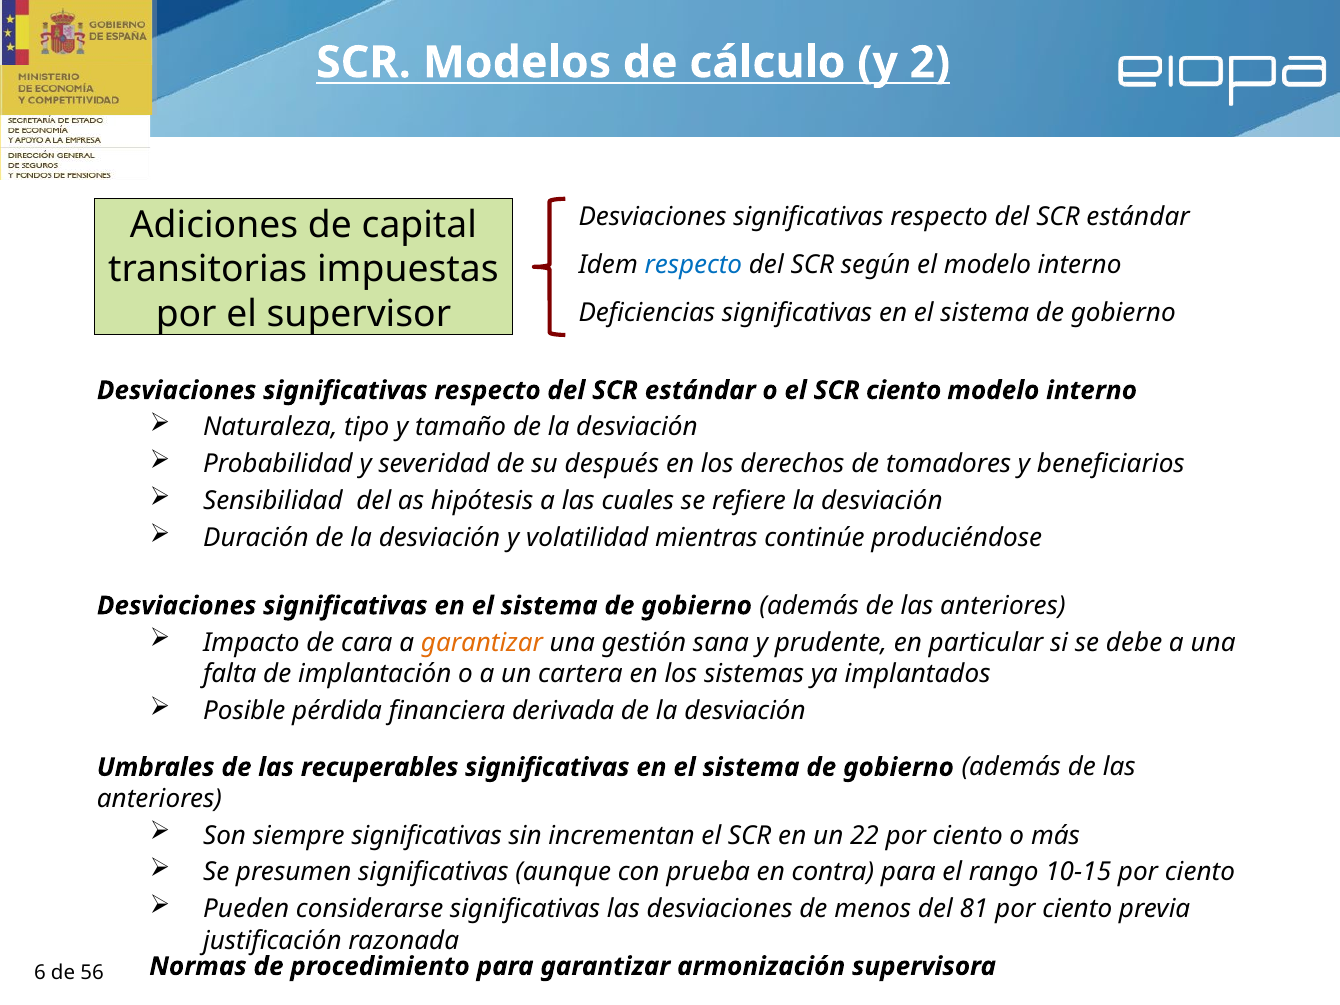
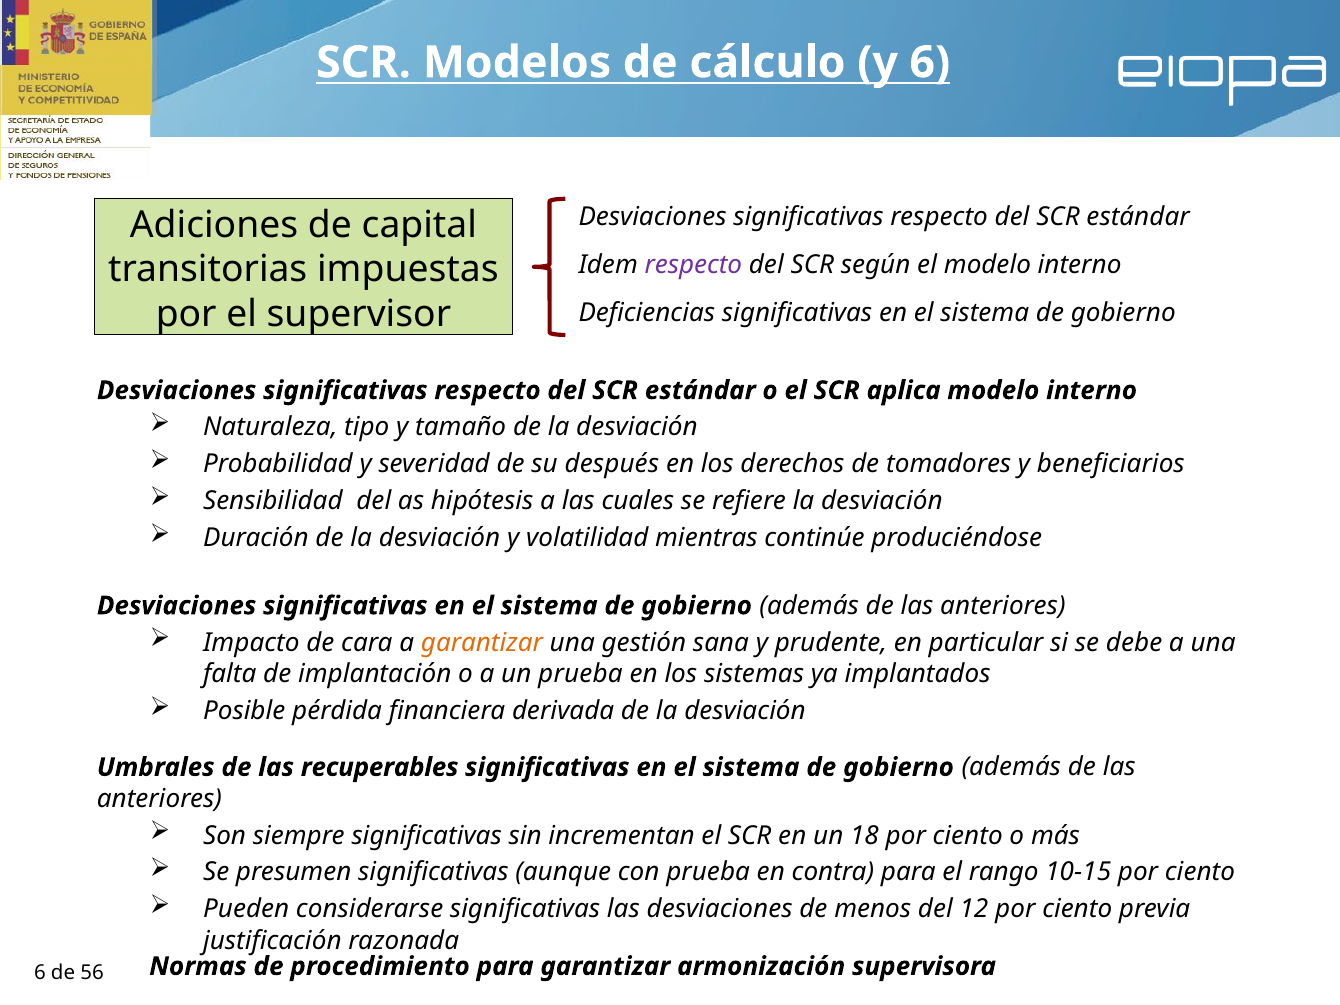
y 2: 2 -> 6 (930, 63)
respecto colour: blue -> purple (693, 265)
SCR ciento: ciento -> aplica (904, 390)
un cartera: cartera -> prueba (580, 674)
22: 22 -> 18 (865, 835)
81: 81 -> 12 (974, 909)
